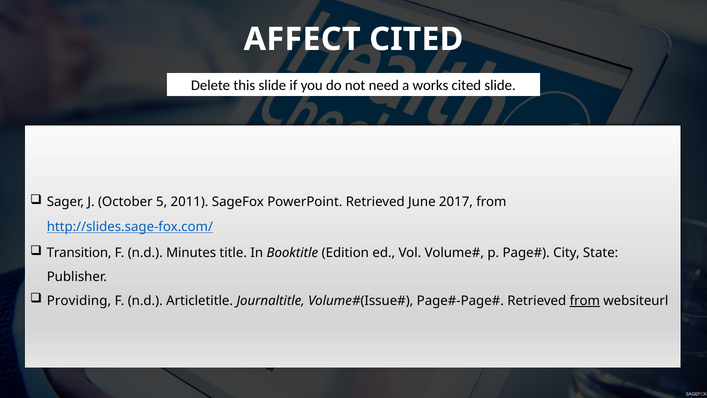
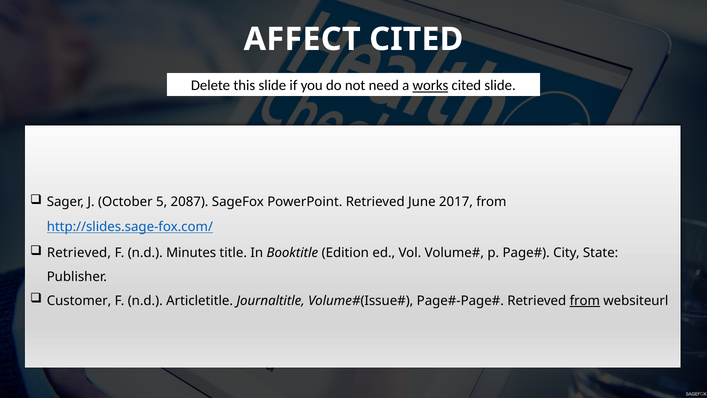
works underline: none -> present (430, 85)
2011: 2011 -> 2087 (190, 202)
Transition: Transition -> Retrieved (79, 253)
Providing: Providing -> Customer (79, 300)
